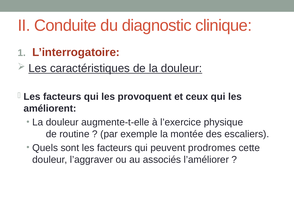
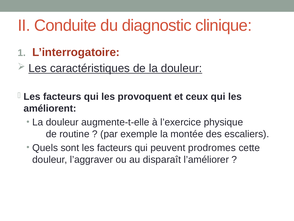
associés: associés -> disparaît (162, 159)
